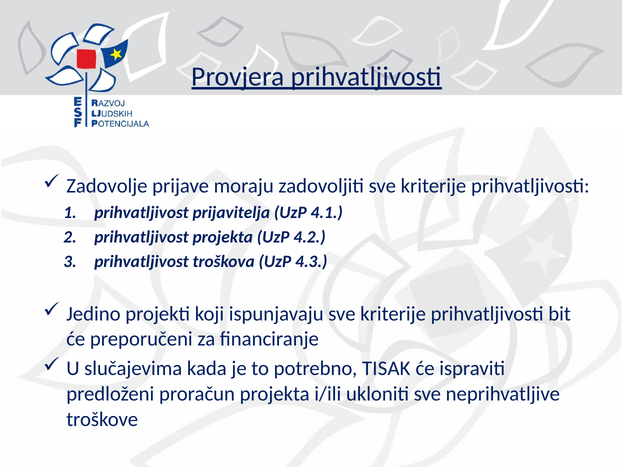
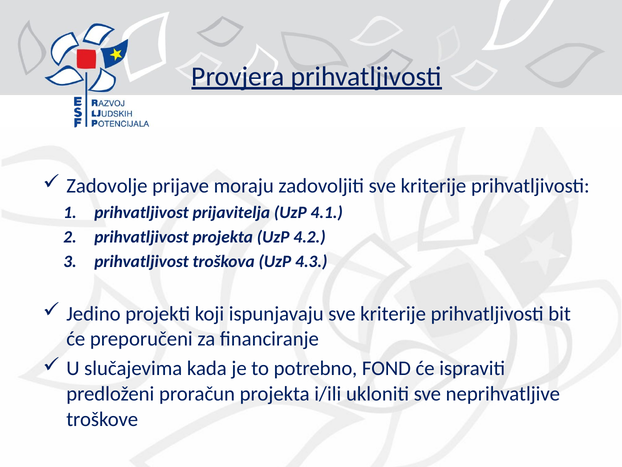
TISAK: TISAK -> FOND (386, 368)
